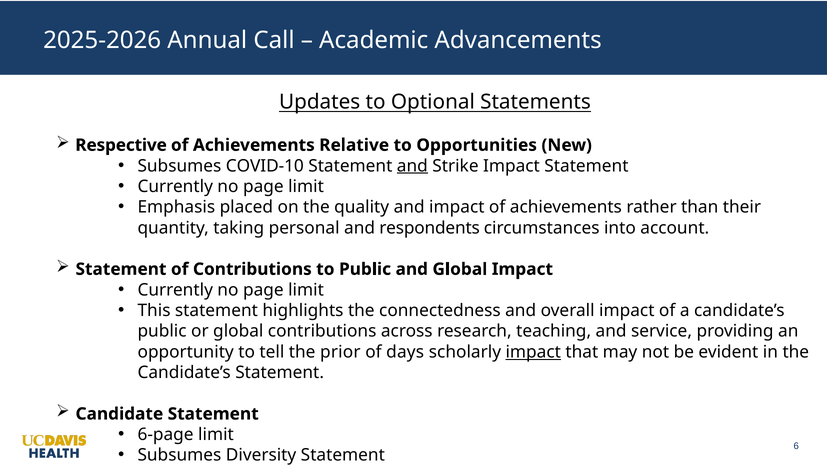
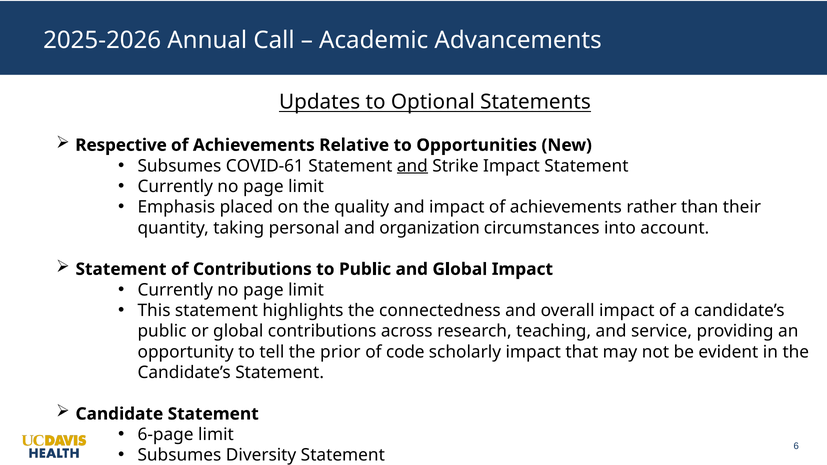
COVID-10: COVID-10 -> COVID-61 (265, 166)
respondents: respondents -> organization (430, 228)
days: days -> code (405, 352)
impact underline: present -> none (533, 352)
